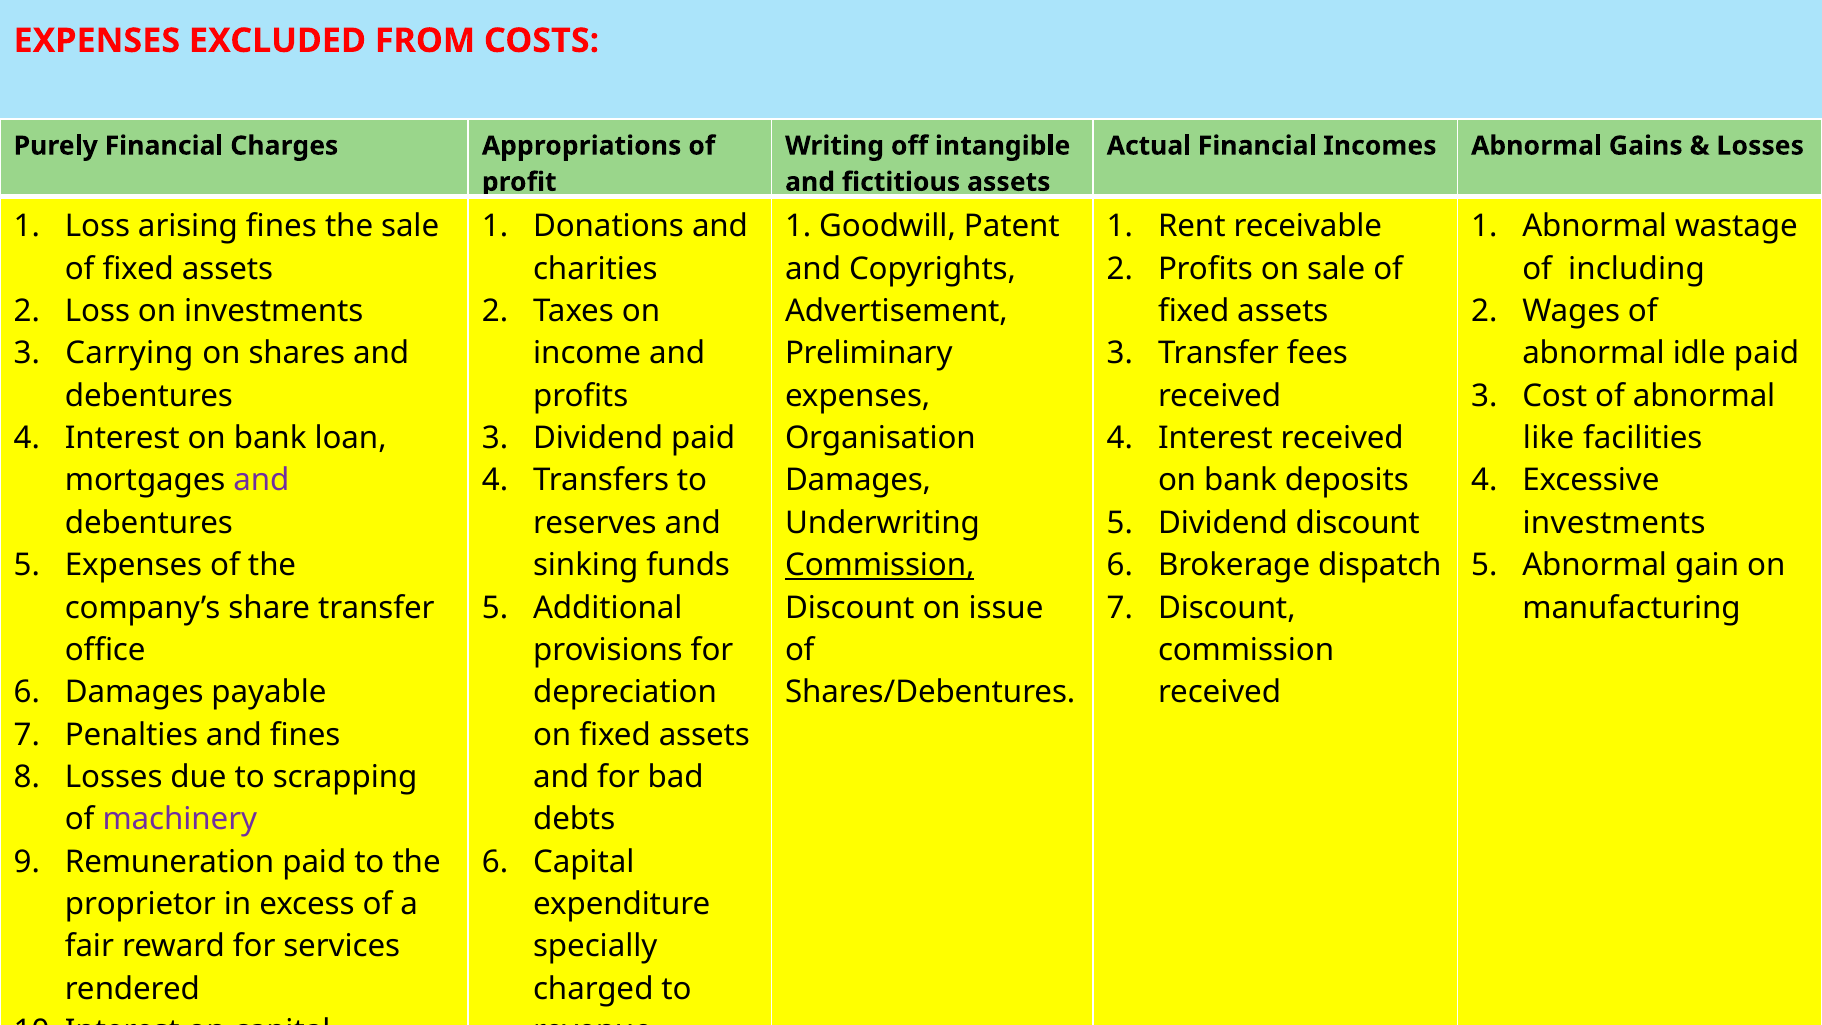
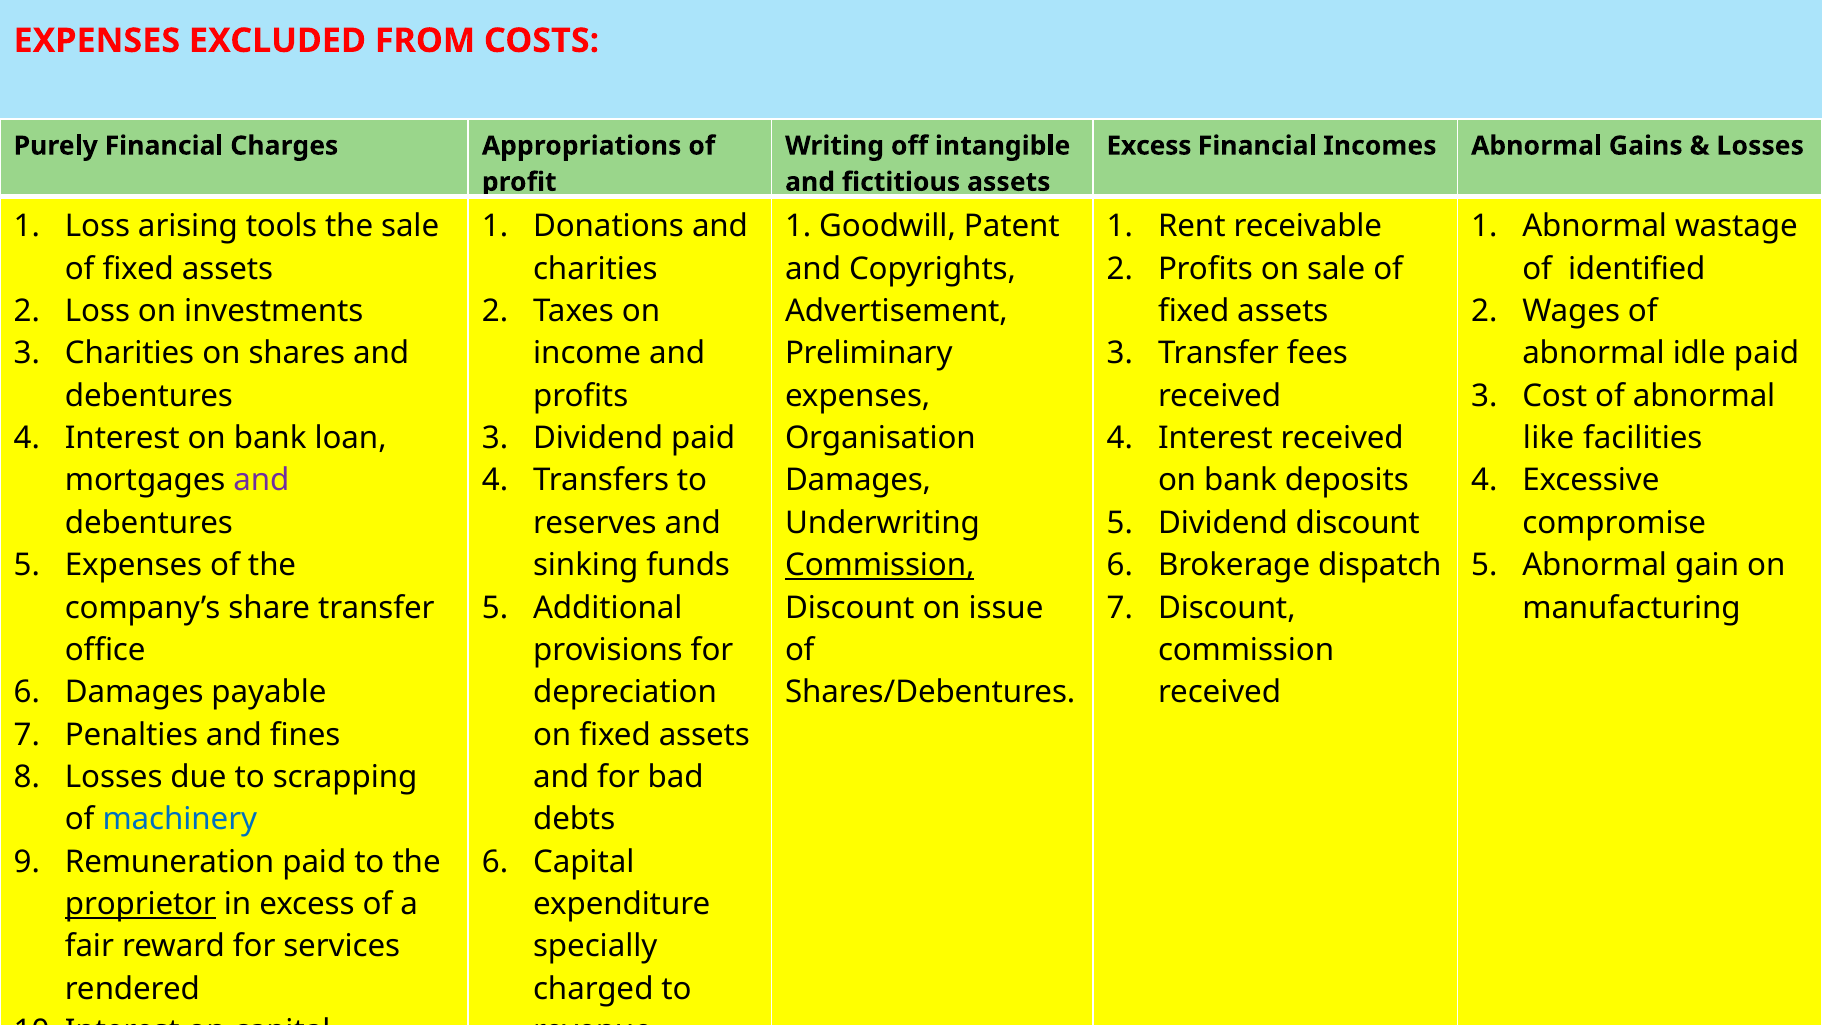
Actual: Actual -> Excess (1149, 146)
arising fines: fines -> tools (282, 227)
including: including -> identified (1637, 269)
Carrying: Carrying -> Charities (130, 354)
investments: investments -> compromise (1614, 523)
machinery colour: purple -> blue (180, 819)
proprietor underline: none -> present (140, 904)
